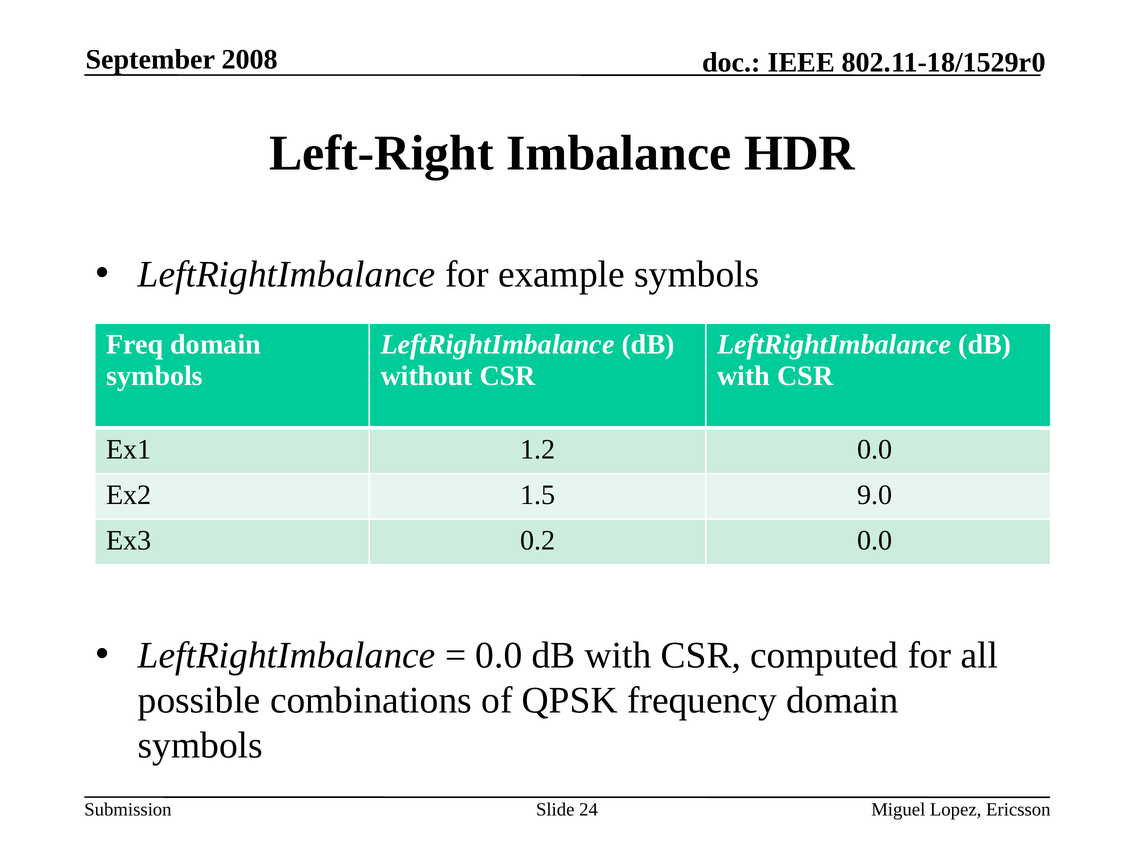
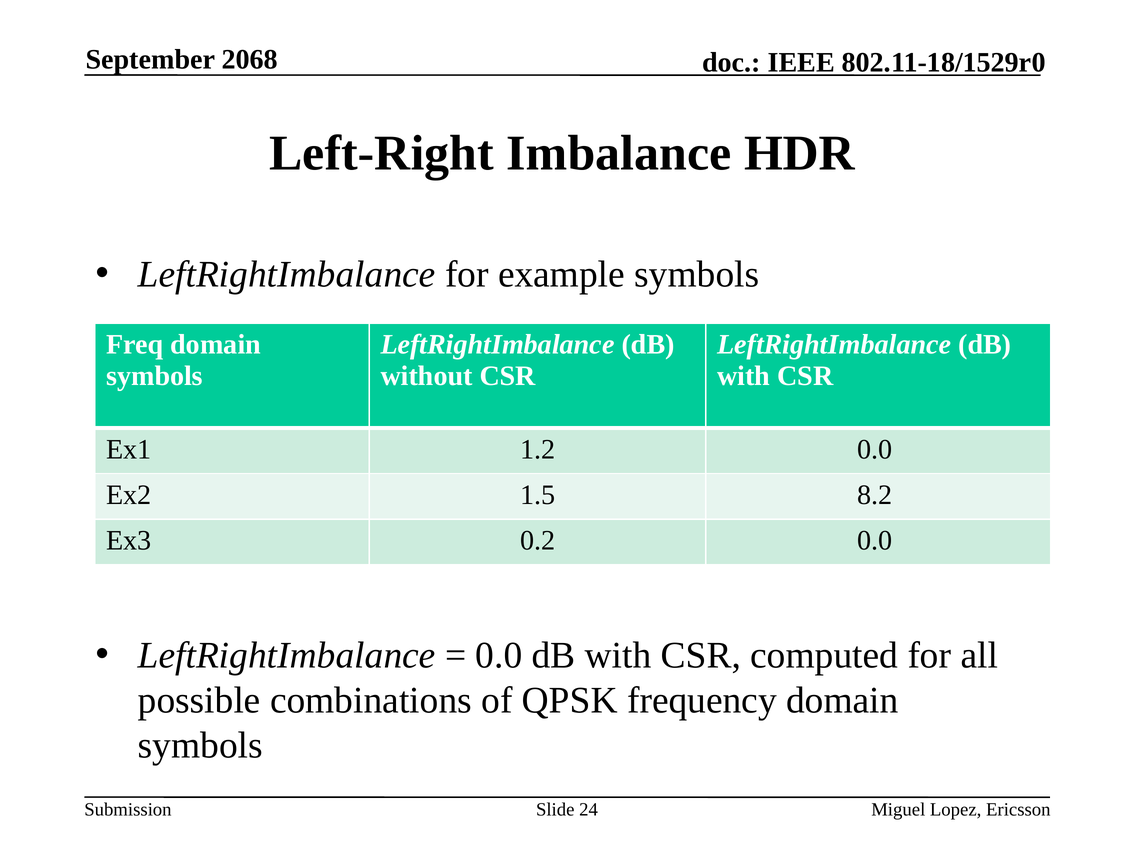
2008: 2008 -> 2068 (250, 60)
9.0: 9.0 -> 8.2 (875, 495)
